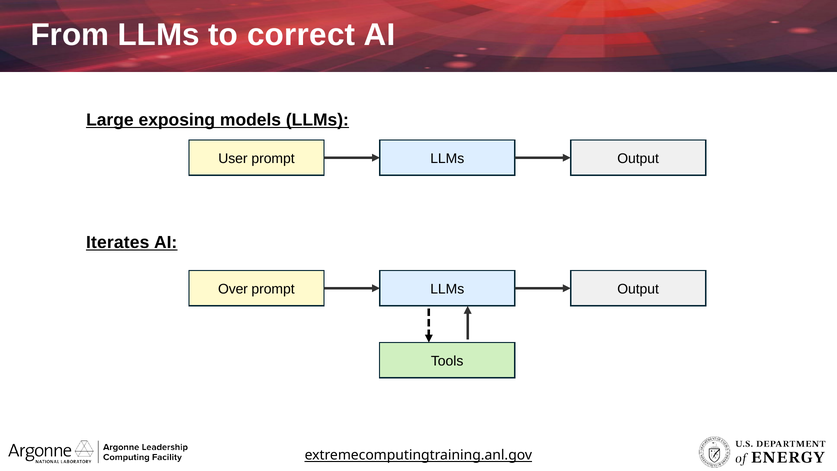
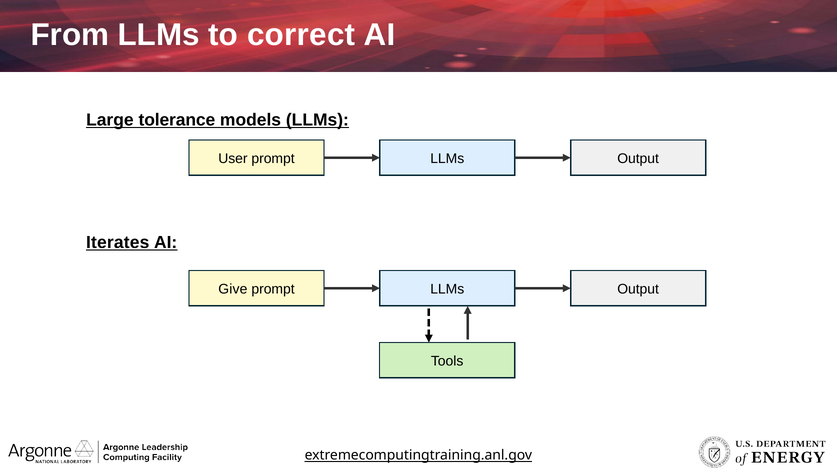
exposing: exposing -> tolerance (177, 120)
Over: Over -> Give (233, 289)
